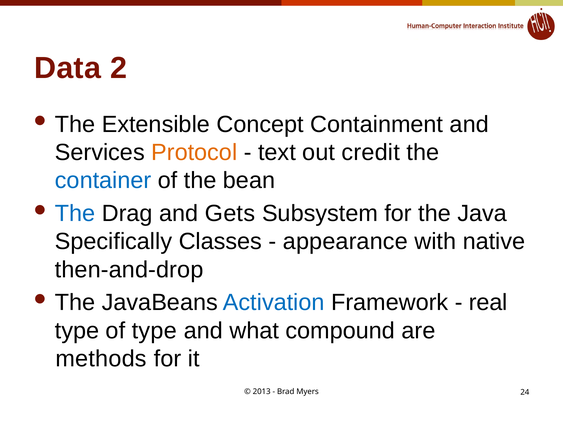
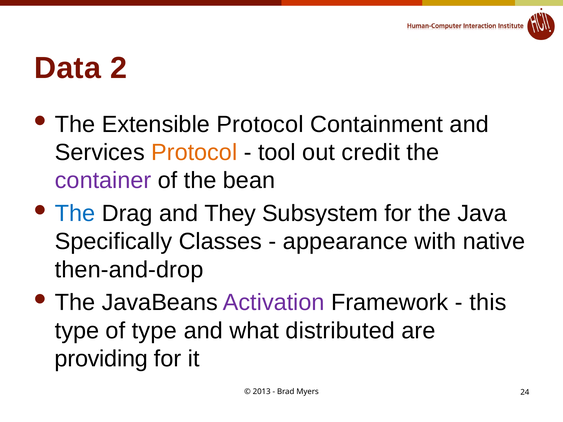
Extensible Concept: Concept -> Protocol (260, 124)
text: text -> tool (277, 153)
container colour: blue -> purple (103, 181)
Gets: Gets -> They (230, 214)
Activation colour: blue -> purple (274, 303)
real: real -> this (488, 303)
compound: compound -> distributed (340, 331)
methods: methods -> providing (101, 359)
